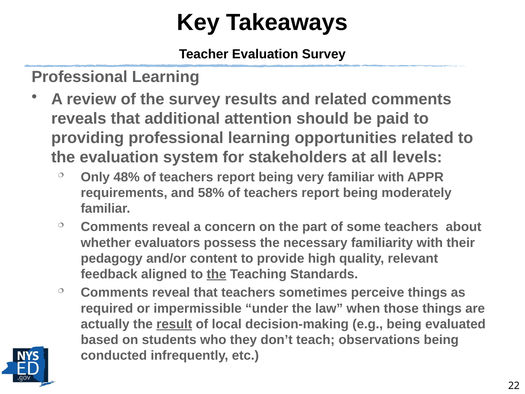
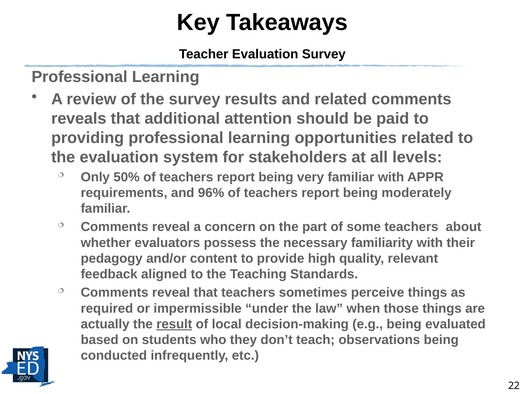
48%: 48% -> 50% (127, 177)
58%: 58% -> 96% (211, 193)
the underline: present -> none (217, 274)
